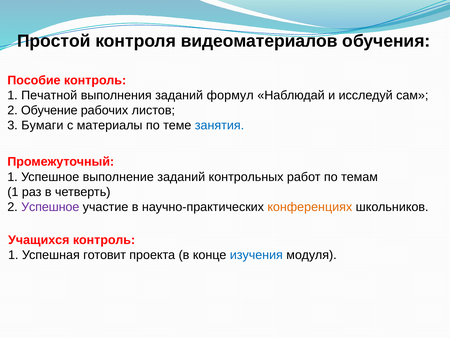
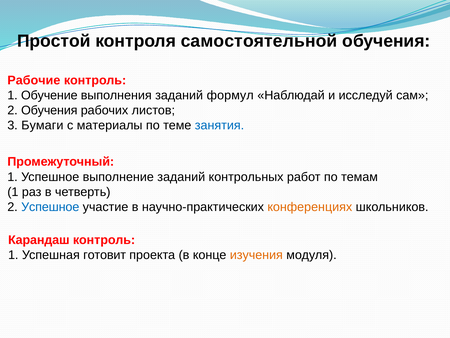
видеоматериалов: видеоматериалов -> самостоятельной (259, 41)
Пособие: Пособие -> Рабочие (34, 80)
Печатной: Печатной -> Обучение (49, 95)
2 Обучение: Обучение -> Обучения (49, 110)
Успешное colour: purple -> blue (50, 207)
Учащихся: Учащихся -> Карандаш (39, 240)
изучения colour: blue -> orange (256, 255)
